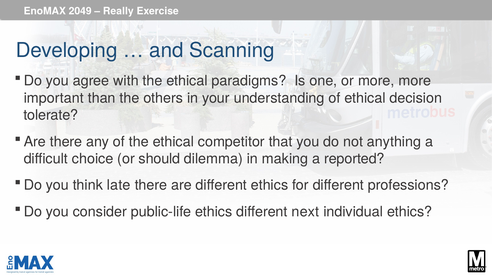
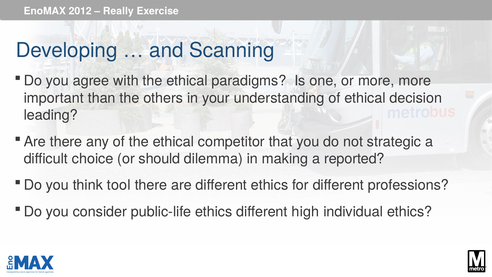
2049: 2049 -> 2012 (80, 11)
tolerate: tolerate -> leading (51, 115)
anything: anything -> strategic (394, 142)
late: late -> tool (119, 185)
next: next -> high (305, 212)
